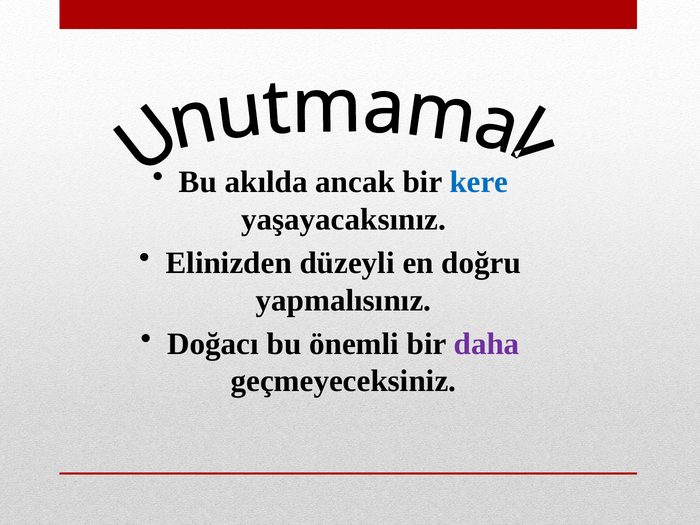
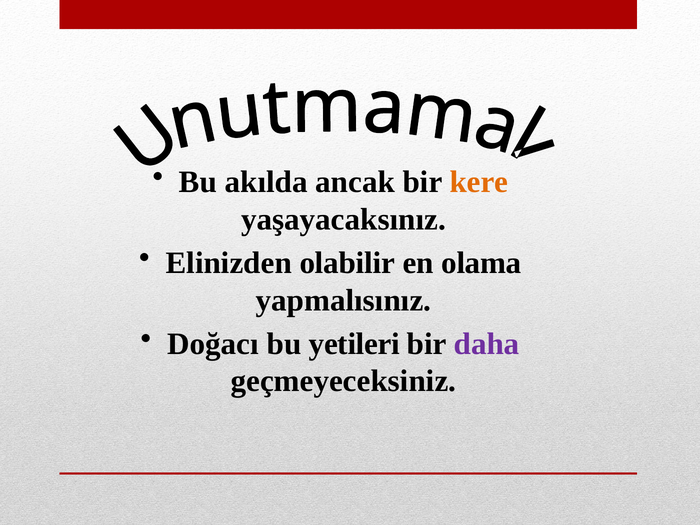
kere colour: blue -> orange (479, 182)
düzeyli: düzeyli -> olabilir (347, 263)
doğru: doğru -> olama (481, 263)
önemli: önemli -> yetileri (354, 344)
